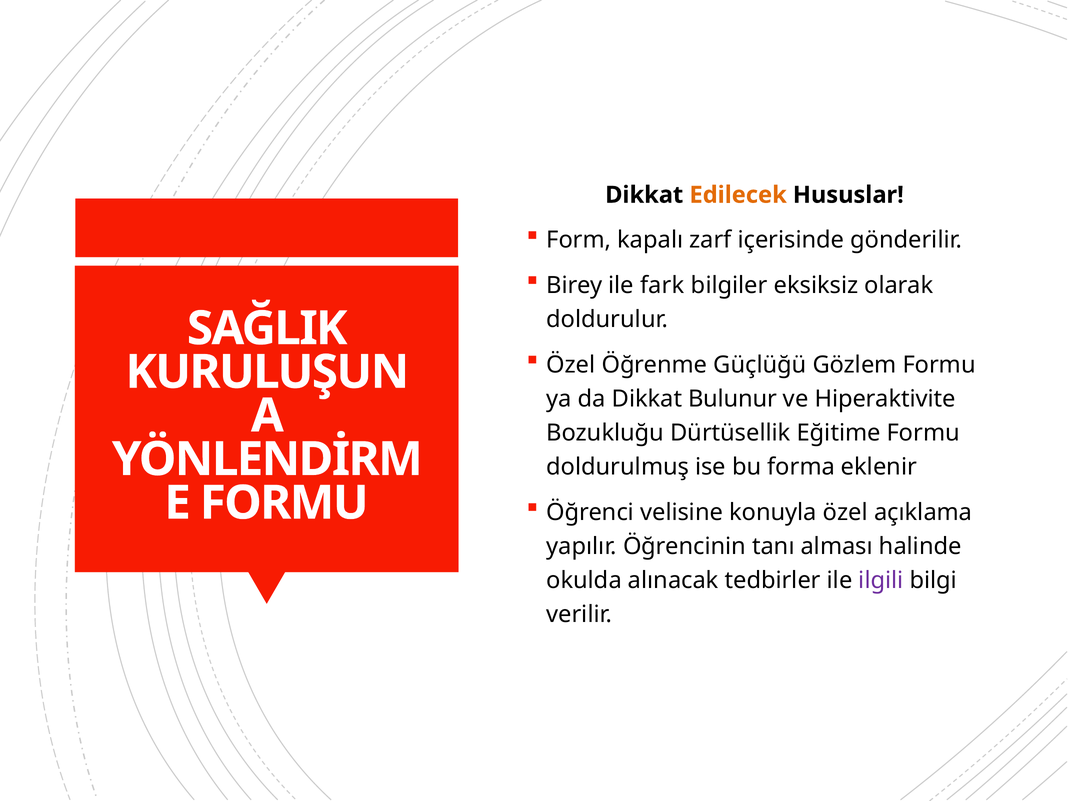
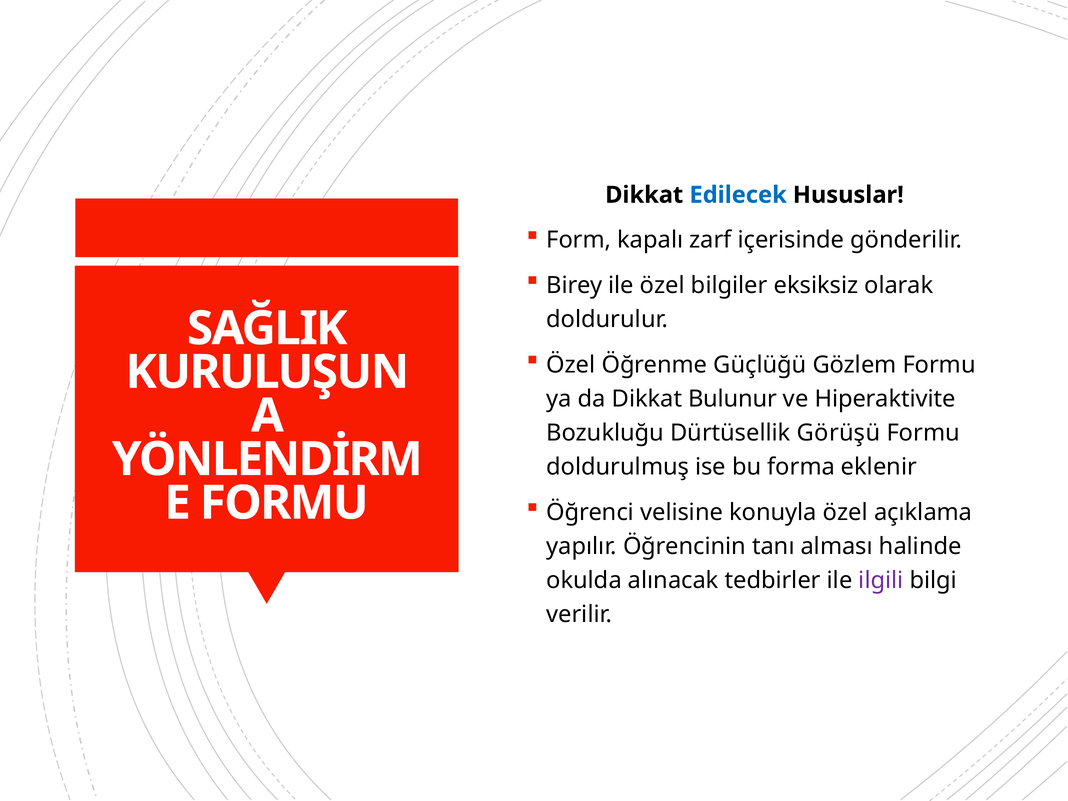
Edilecek colour: orange -> blue (738, 195)
ile fark: fark -> özel (662, 285)
Eğitime: Eğitime -> Görüşü (839, 433)
